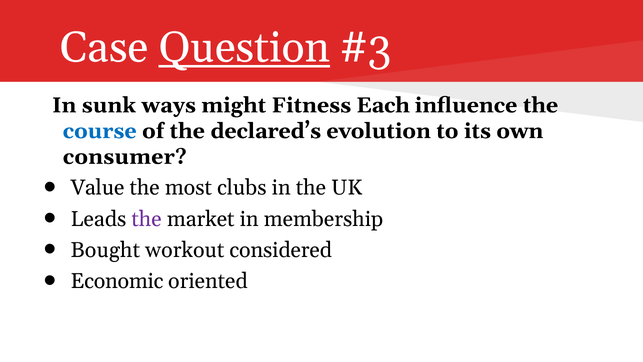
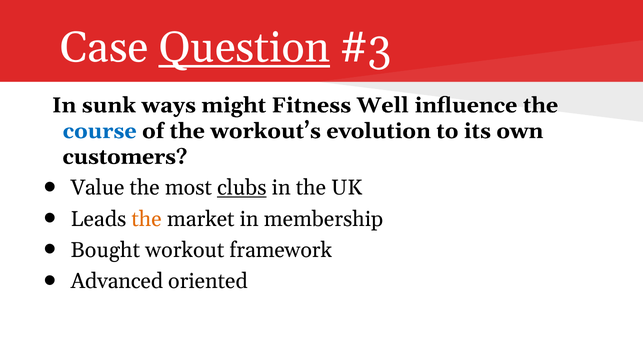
Each: Each -> Well (383, 105)
declared’s: declared’s -> workout’s (266, 131)
consumer: consumer -> customers (125, 157)
clubs underline: none -> present (242, 188)
the colour: purple -> orange (147, 219)
considered: considered -> framework (281, 250)
Economic: Economic -> Advanced (117, 281)
